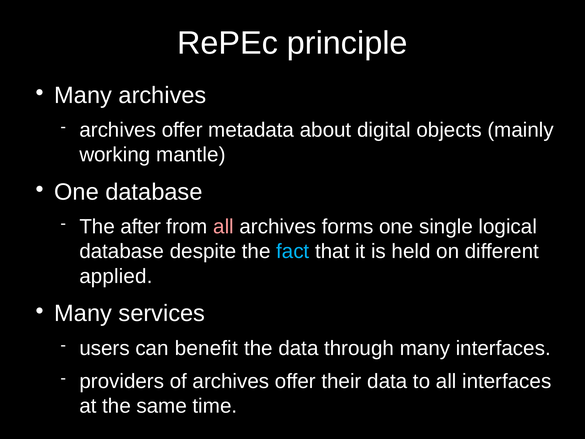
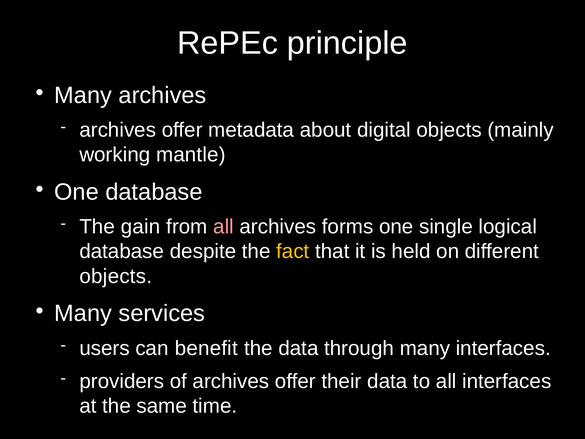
after: after -> gain (141, 227)
fact colour: light blue -> yellow (293, 251)
applied: applied -> objects (116, 276)
